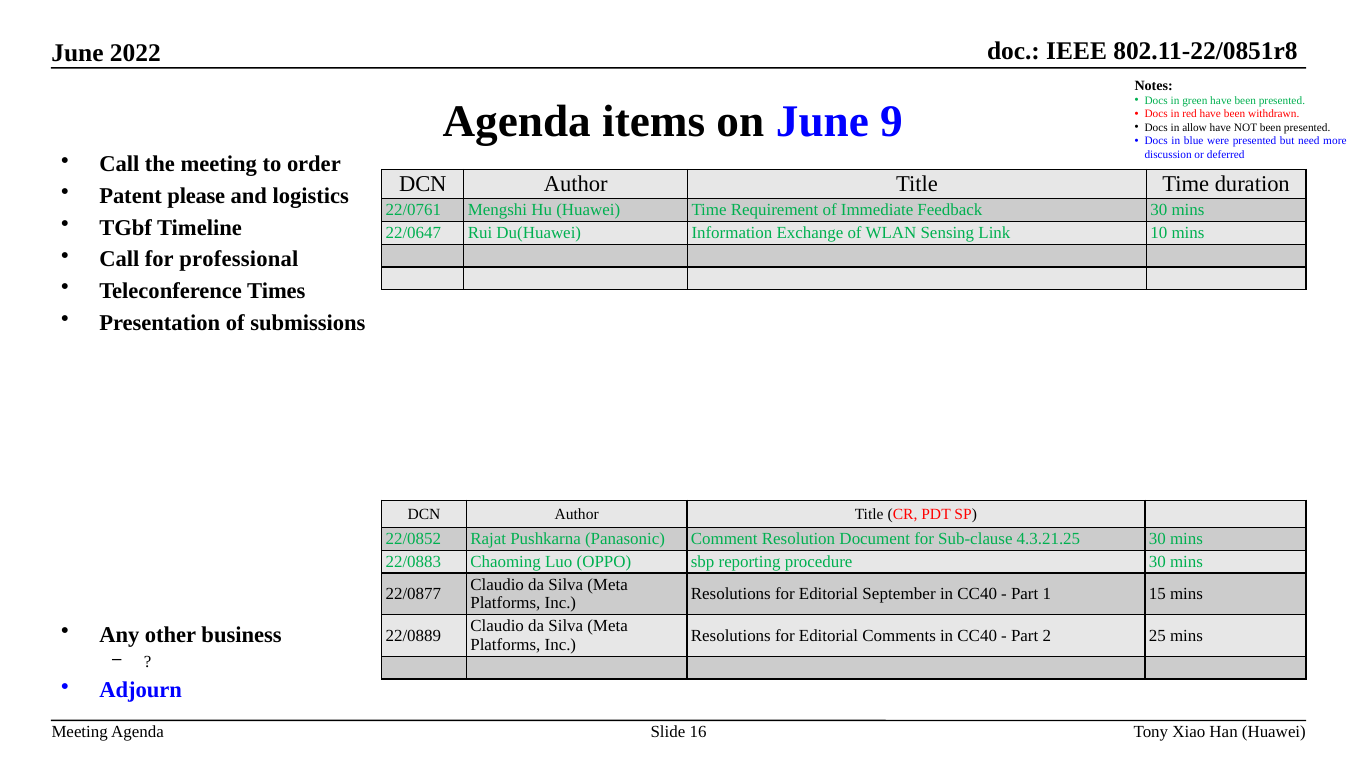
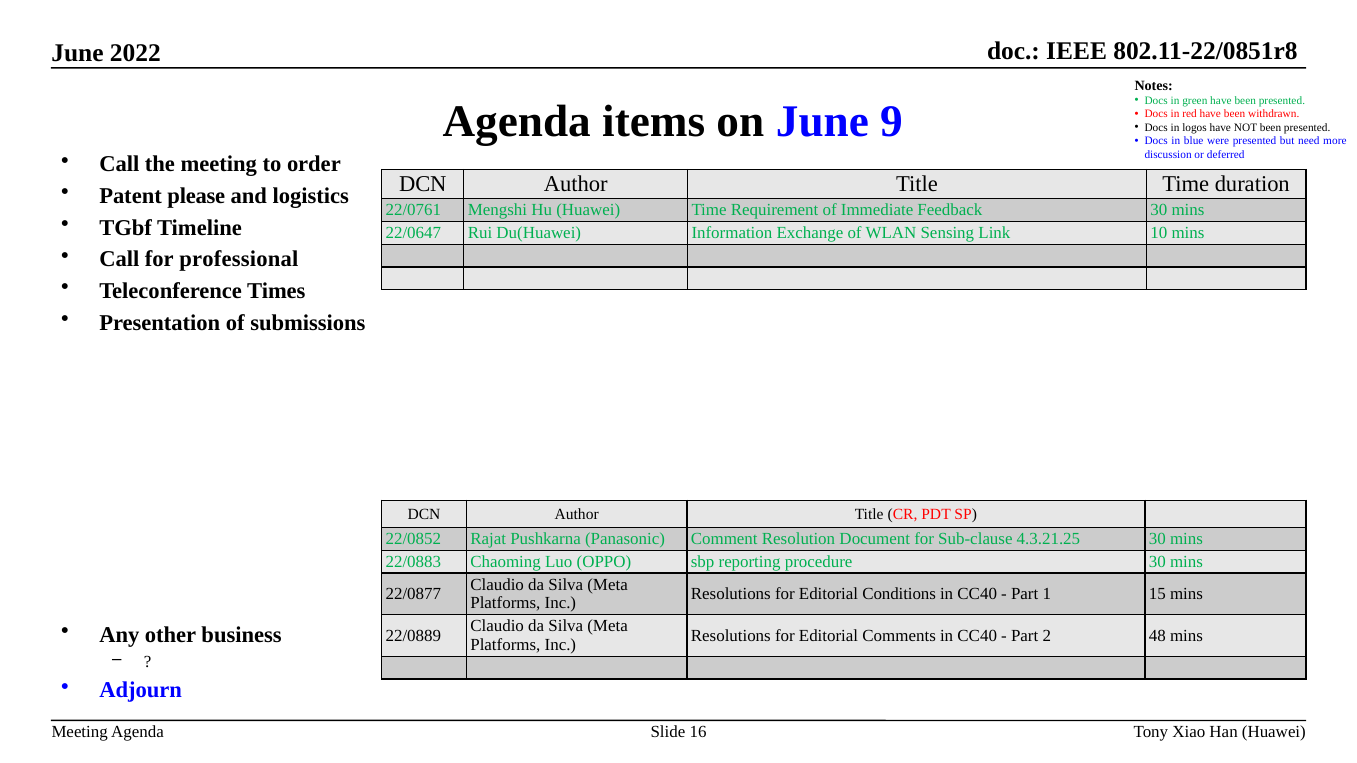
allow: allow -> logos (1195, 128)
September: September -> Conditions (899, 594)
25: 25 -> 48 (1157, 636)
